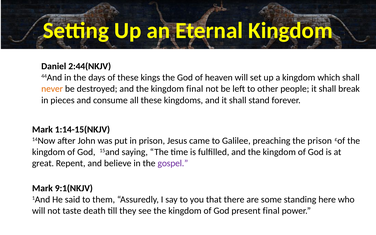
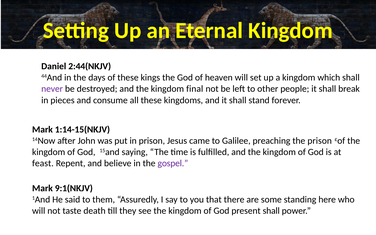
never colour: orange -> purple (52, 89)
great: great -> feast (43, 163)
present final: final -> shall (271, 211)
